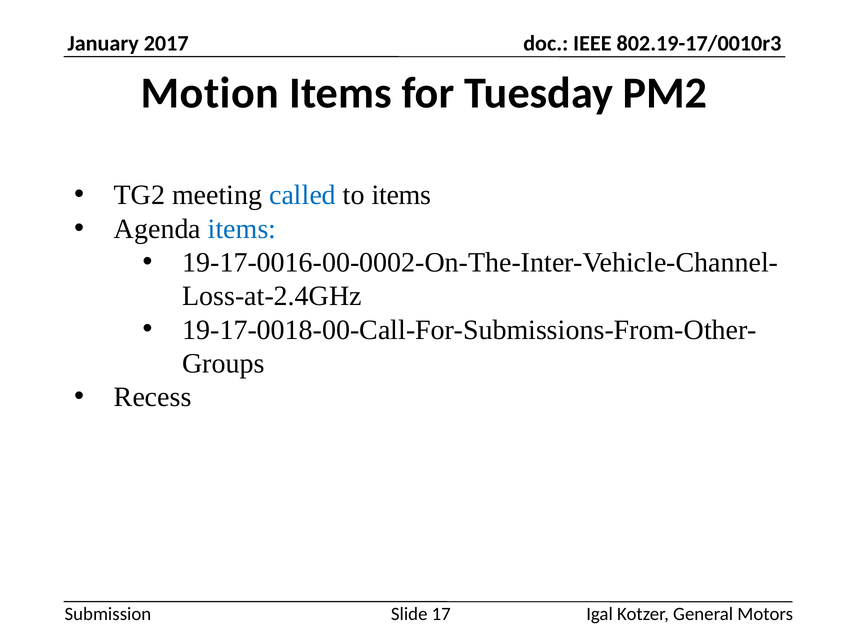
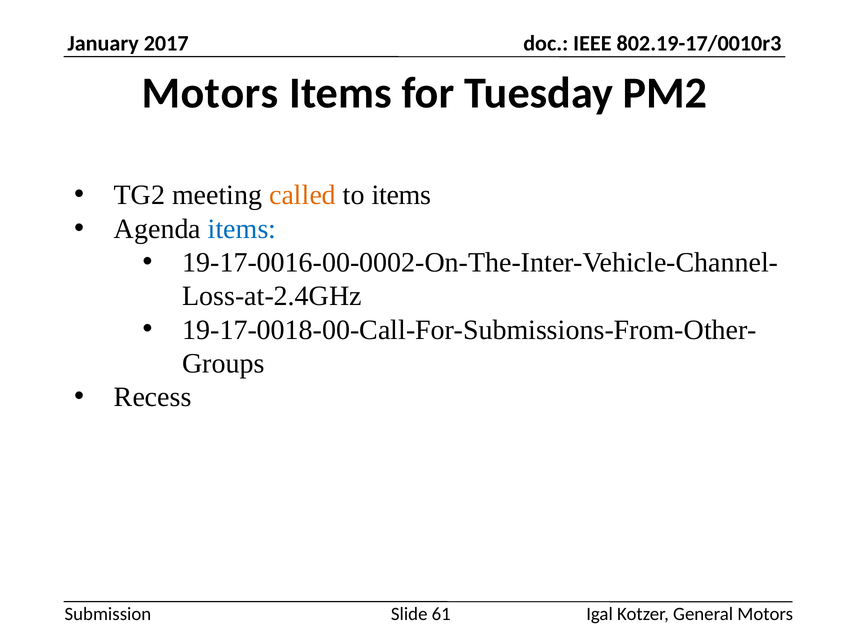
Motion: Motion -> Motors (210, 93)
called colour: blue -> orange (303, 195)
17: 17 -> 61 (441, 614)
